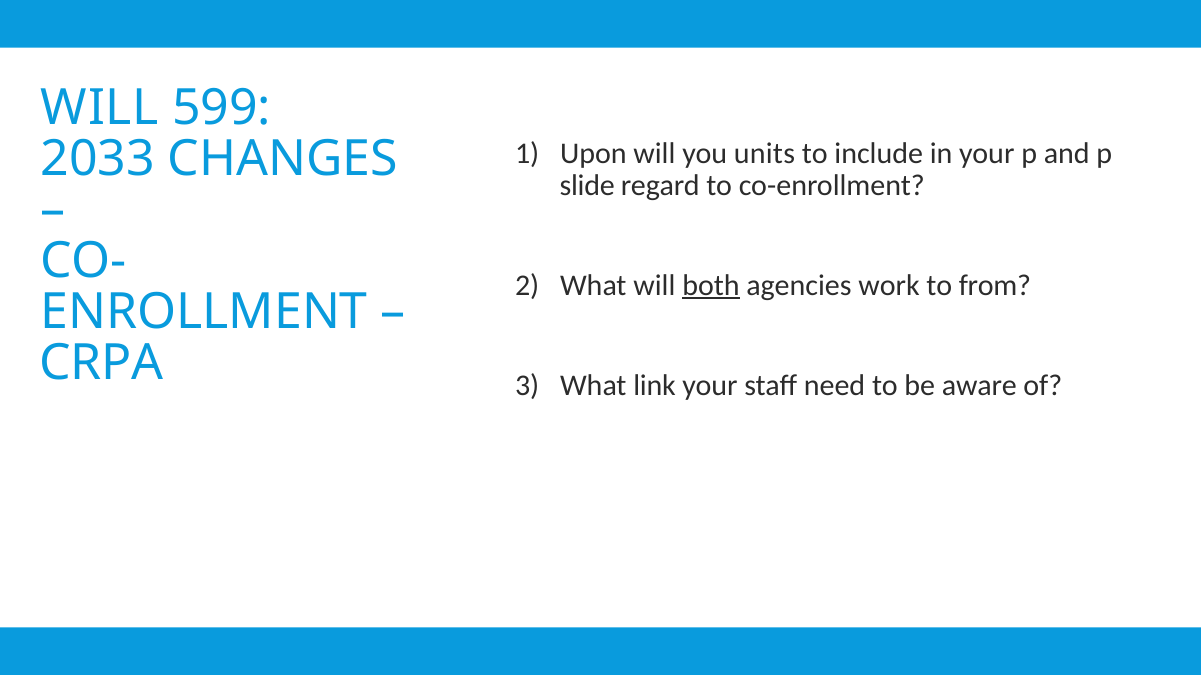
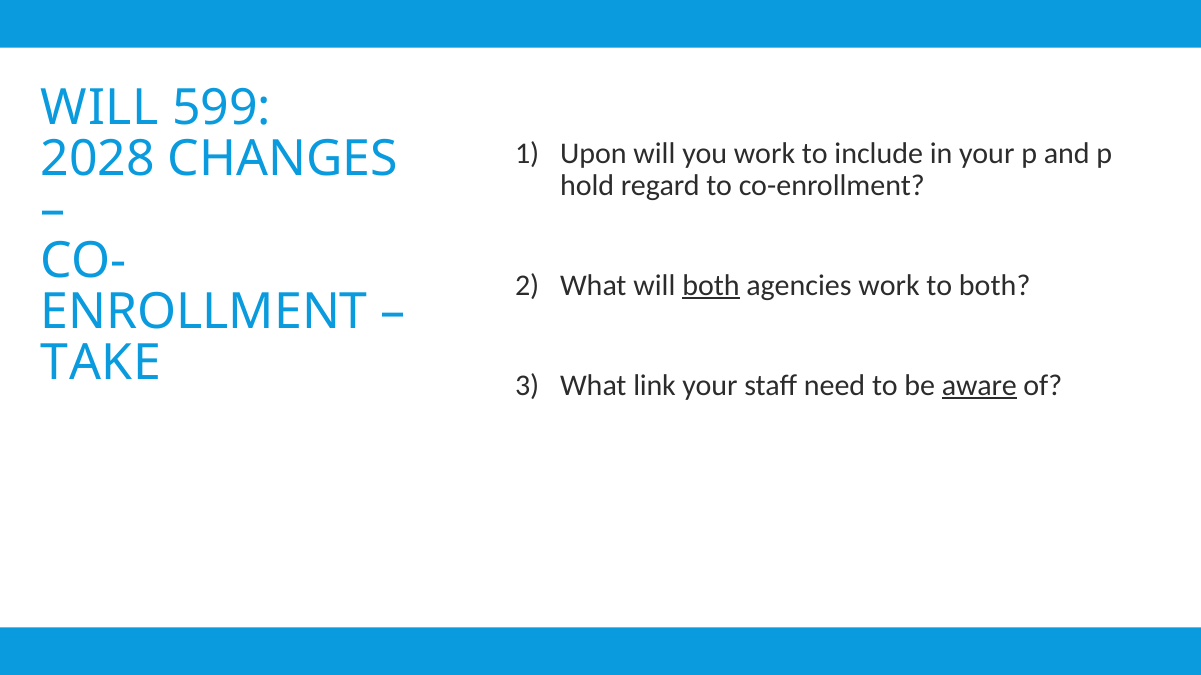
you units: units -> work (764, 153)
2033: 2033 -> 2028 (98, 159)
slide: slide -> hold (587, 186)
to from: from -> both (995, 286)
CRPA: CRPA -> TAKE (101, 363)
aware underline: none -> present (979, 385)
